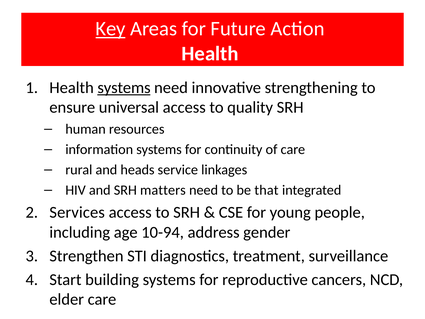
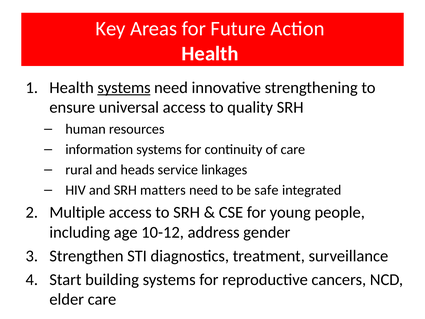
Key underline: present -> none (111, 29)
that: that -> safe (266, 190)
Services: Services -> Multiple (77, 212)
10-94: 10-94 -> 10-12 (163, 232)
